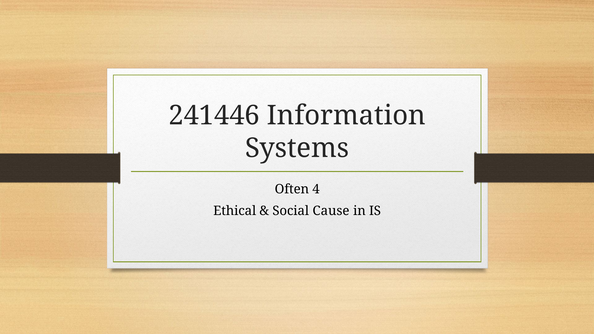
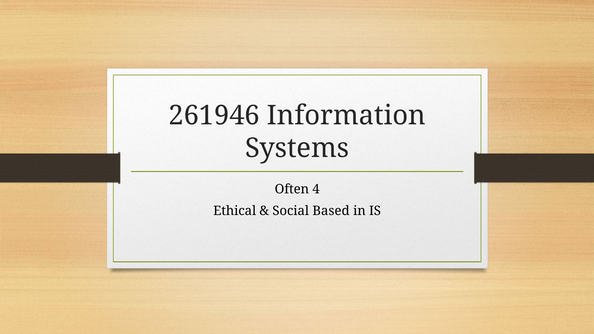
241446: 241446 -> 261946 (214, 116)
Cause: Cause -> Based (331, 211)
